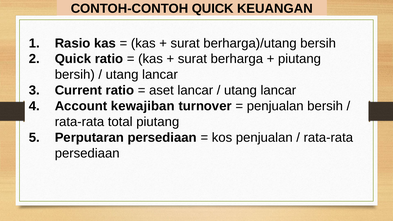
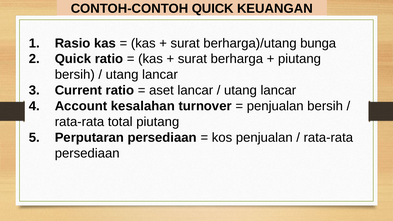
berharga)/utang bersih: bersih -> bunga (318, 43)
kewajiban: kewajiban -> kesalahan (143, 106)
